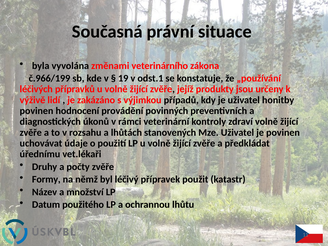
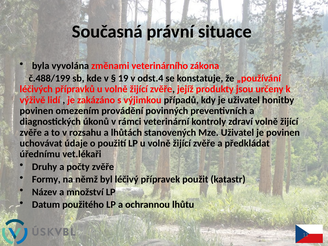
č.966/199: č.966/199 -> č.488/199 (49, 78)
odst.1: odst.1 -> odst.4 (150, 78)
hodnocení: hodnocení -> omezením (77, 111)
